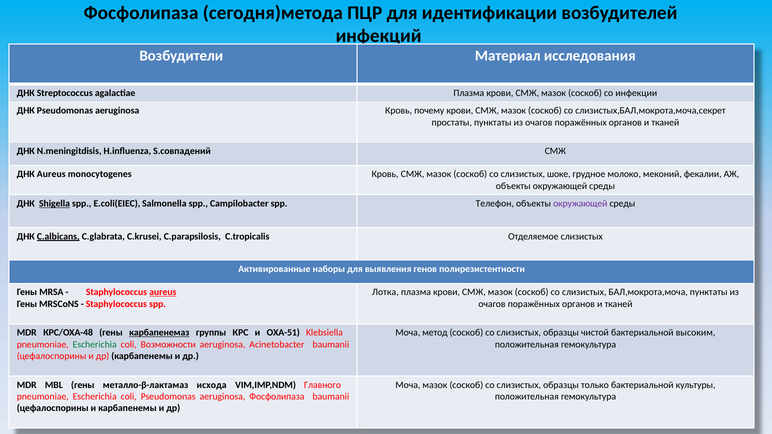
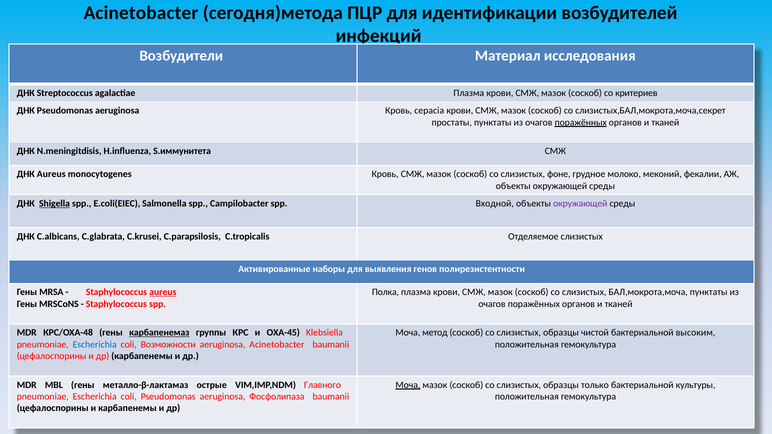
Фосфолипаза: Фосфолипаза -> Acinetobacter (141, 13)
инфекции: инфекции -> критериев (636, 93)
почему: почему -> cepacia (429, 111)
поражённых underline: none -> present (581, 122)
S.совпадений: S.совпадений -> S.иммунитета (182, 151)
шоке: шоке -> фоне (559, 174)
Телефон: Телефон -> Входной (495, 204)
C.albicans underline: present -> none (58, 236)
Лотка: Лотка -> Полка (385, 292)
ОХА-51: ОХА-51 -> ОХА-45 (283, 333)
Escherichia colour: green -> blue (95, 345)
исхода: исхода -> острые (212, 385)
Моча underline: none -> present (408, 385)
